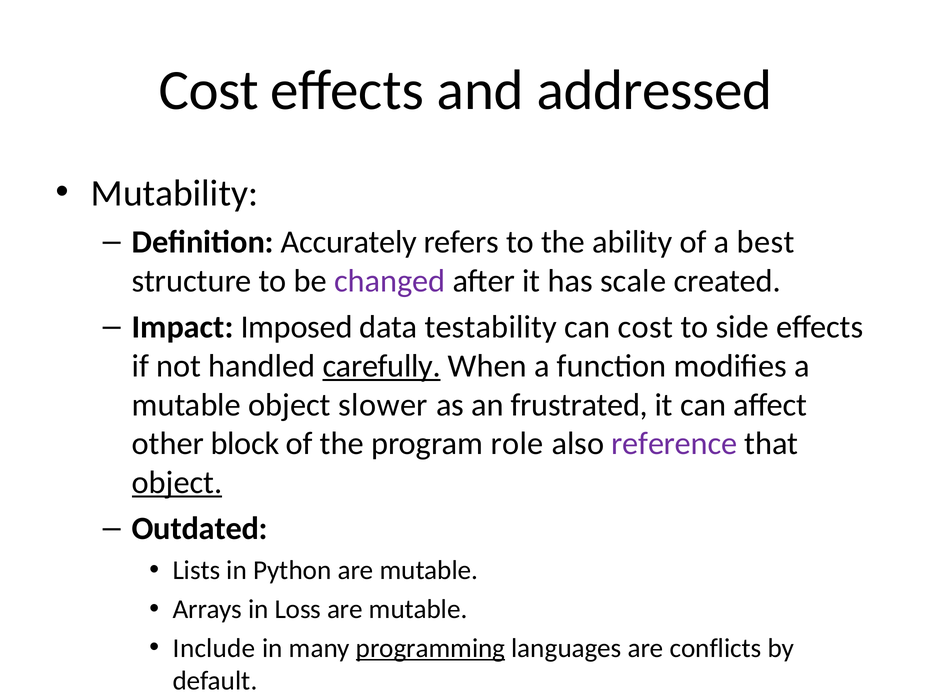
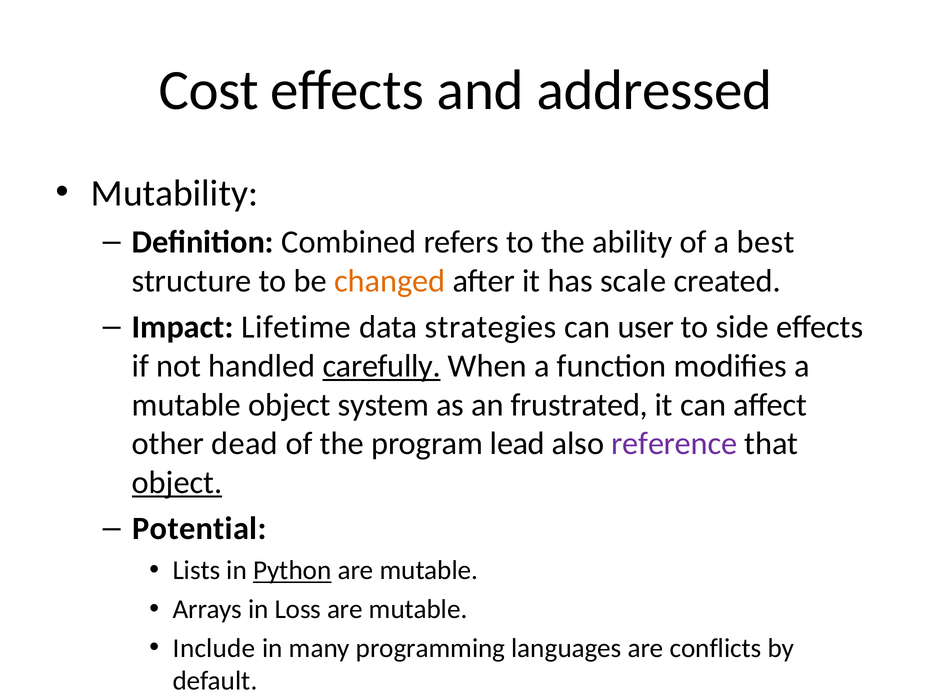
Accurately: Accurately -> Combined (349, 242)
changed colour: purple -> orange (390, 281)
Imposed: Imposed -> Lifetime (296, 327)
testability: testability -> strategies (491, 327)
can cost: cost -> user (646, 327)
slower: slower -> system (383, 405)
block: block -> dead (245, 444)
role: role -> lead (517, 444)
Outdated: Outdated -> Potential (199, 529)
Python underline: none -> present (292, 570)
programming underline: present -> none (431, 648)
